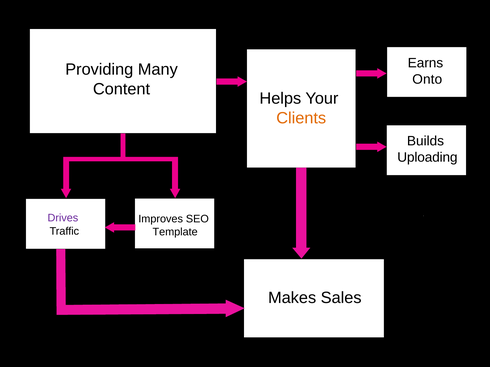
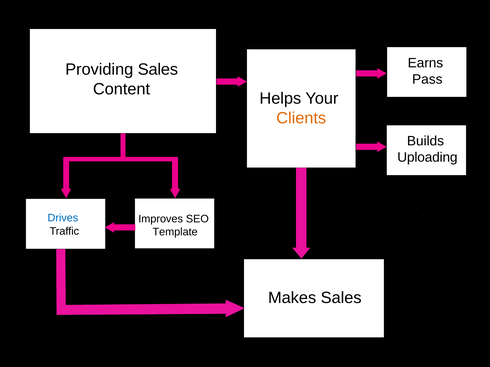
Providing Many: Many -> Sales (158, 70)
Onto: Onto -> Pass (427, 80)
Drives colour: purple -> blue (63, 218)
